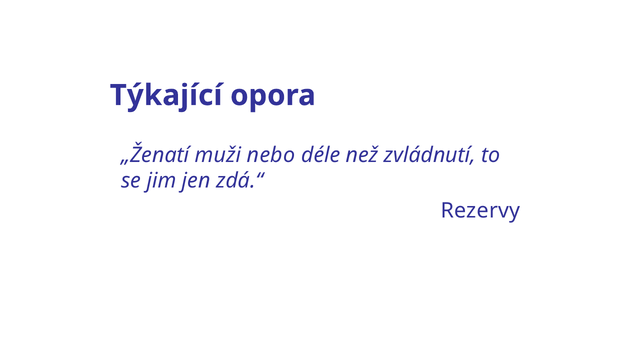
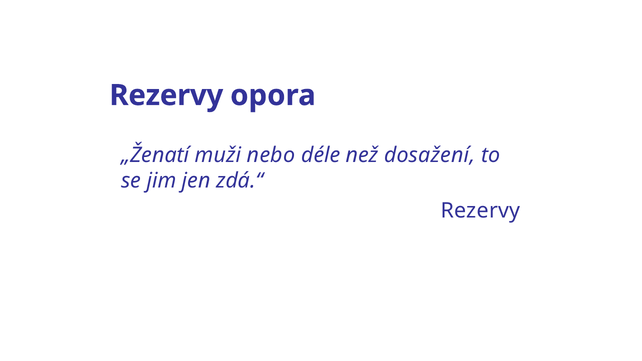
Týkající: Týkající -> Rezervy (166, 95)
zvládnutí: zvládnutí -> dosažení (430, 155)
